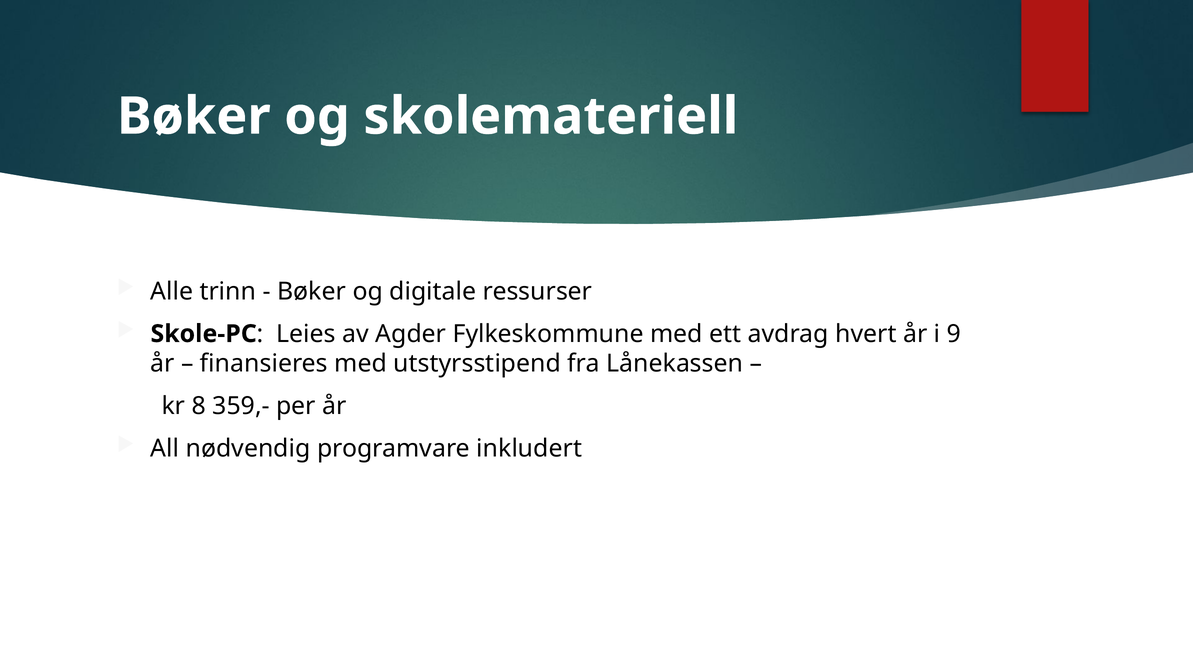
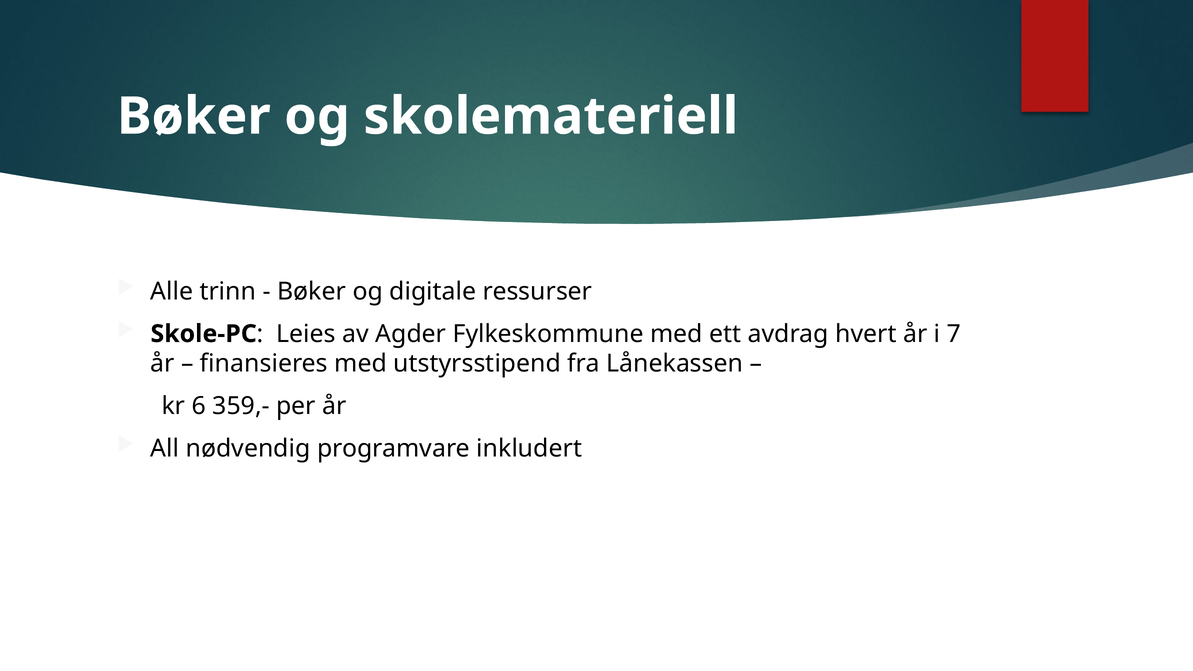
9: 9 -> 7 (954, 334)
8: 8 -> 6 (199, 406)
